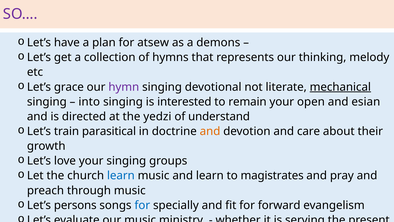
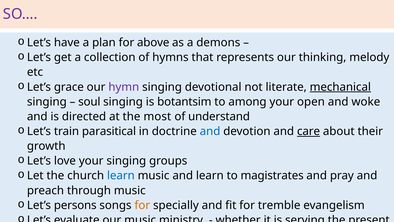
atsew: atsew -> above (153, 43)
into: into -> soul (89, 102)
interested: interested -> botantsim (184, 102)
remain: remain -> among (247, 102)
esian: esian -> woke (366, 102)
yedzi: yedzi -> most (157, 116)
and colour: orange -> blue (210, 131)
care underline: none -> present (309, 131)
for colour: blue -> orange (142, 205)
forward: forward -> tremble (279, 205)
